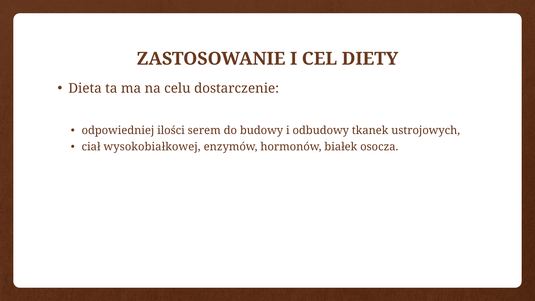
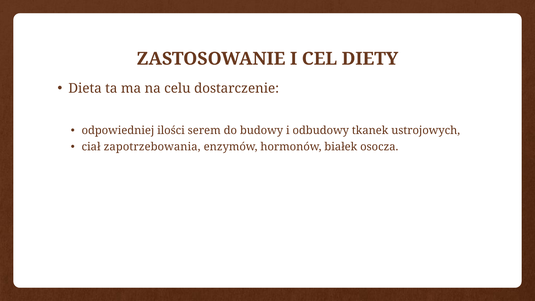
wysokobiałkowej: wysokobiałkowej -> zapotrzebowania (152, 147)
